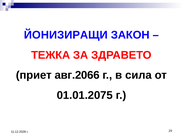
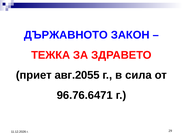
ЙОНИЗИРАЩИ: ЙОНИЗИРАЩИ -> ДЪРЖАВНОТО (66, 35)
авг.2066: авг.2066 -> авг.2055 (77, 75)
01.01.2075: 01.01.2075 -> 96.76.6471 (85, 95)
